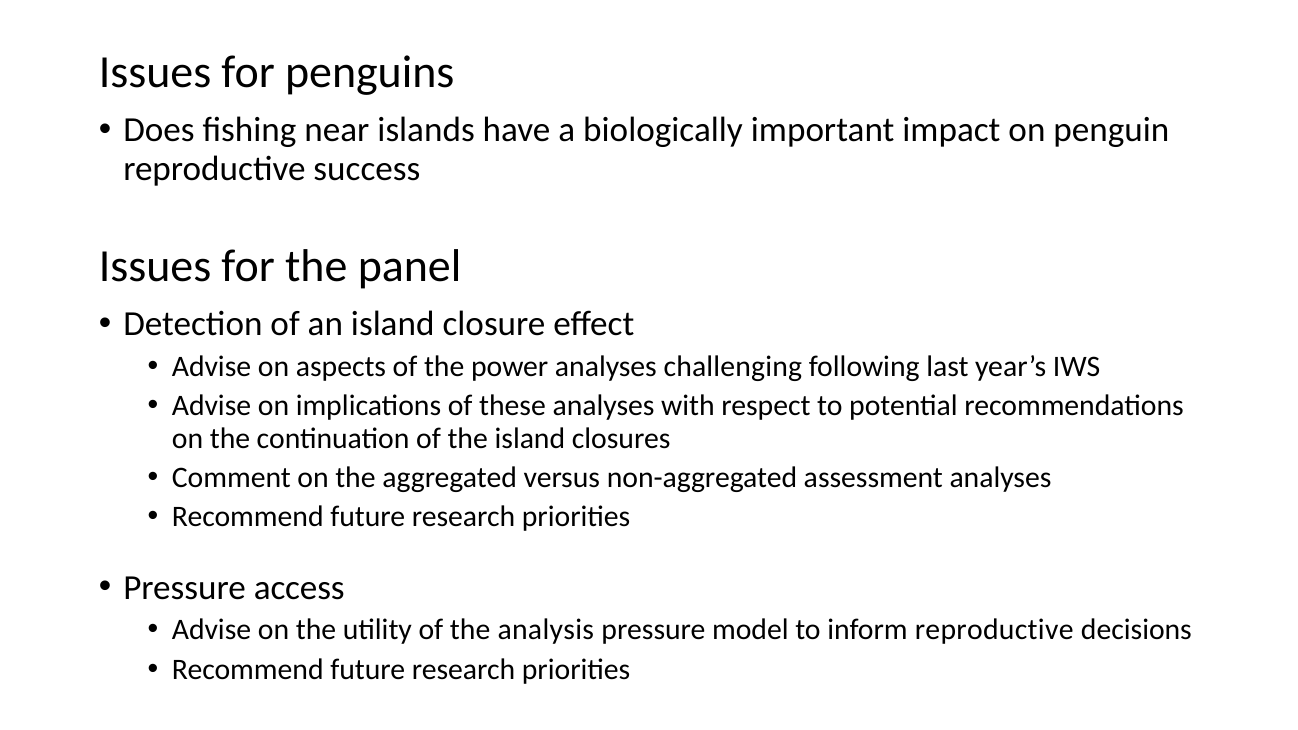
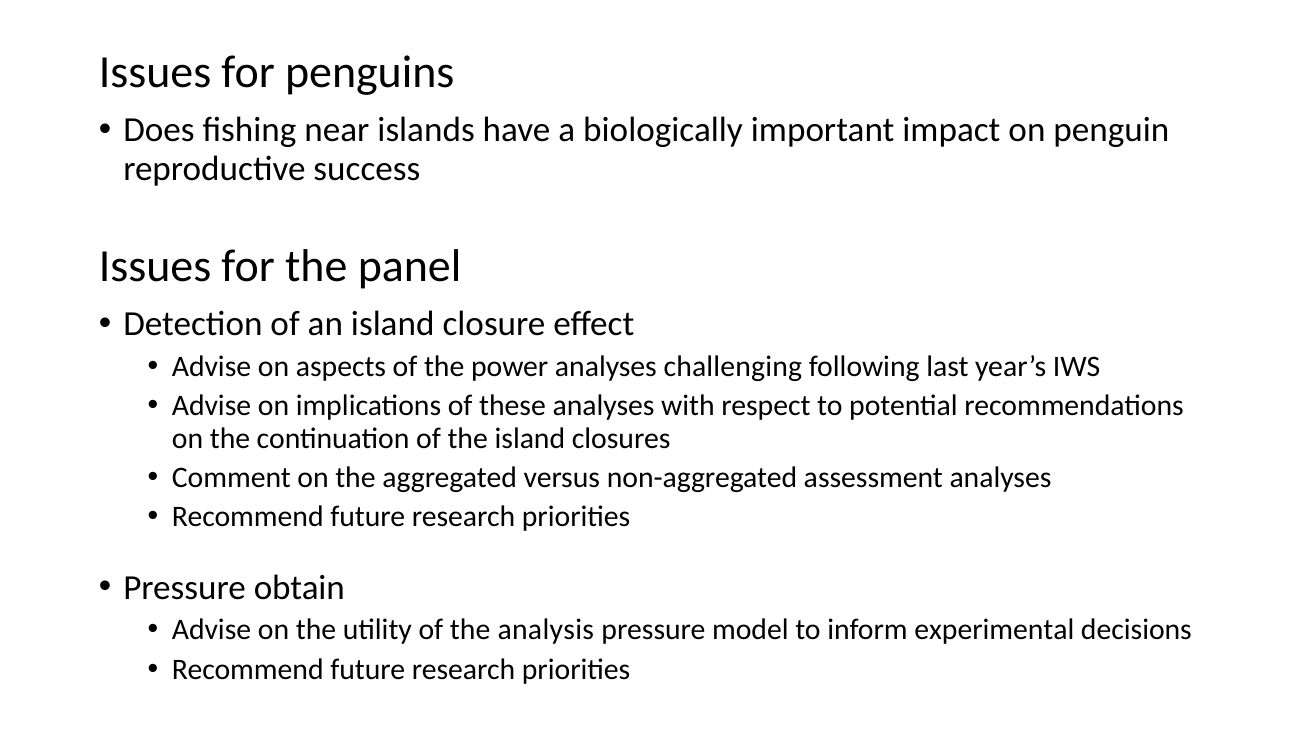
access: access -> obtain (299, 588)
inform reproductive: reproductive -> experimental (994, 630)
